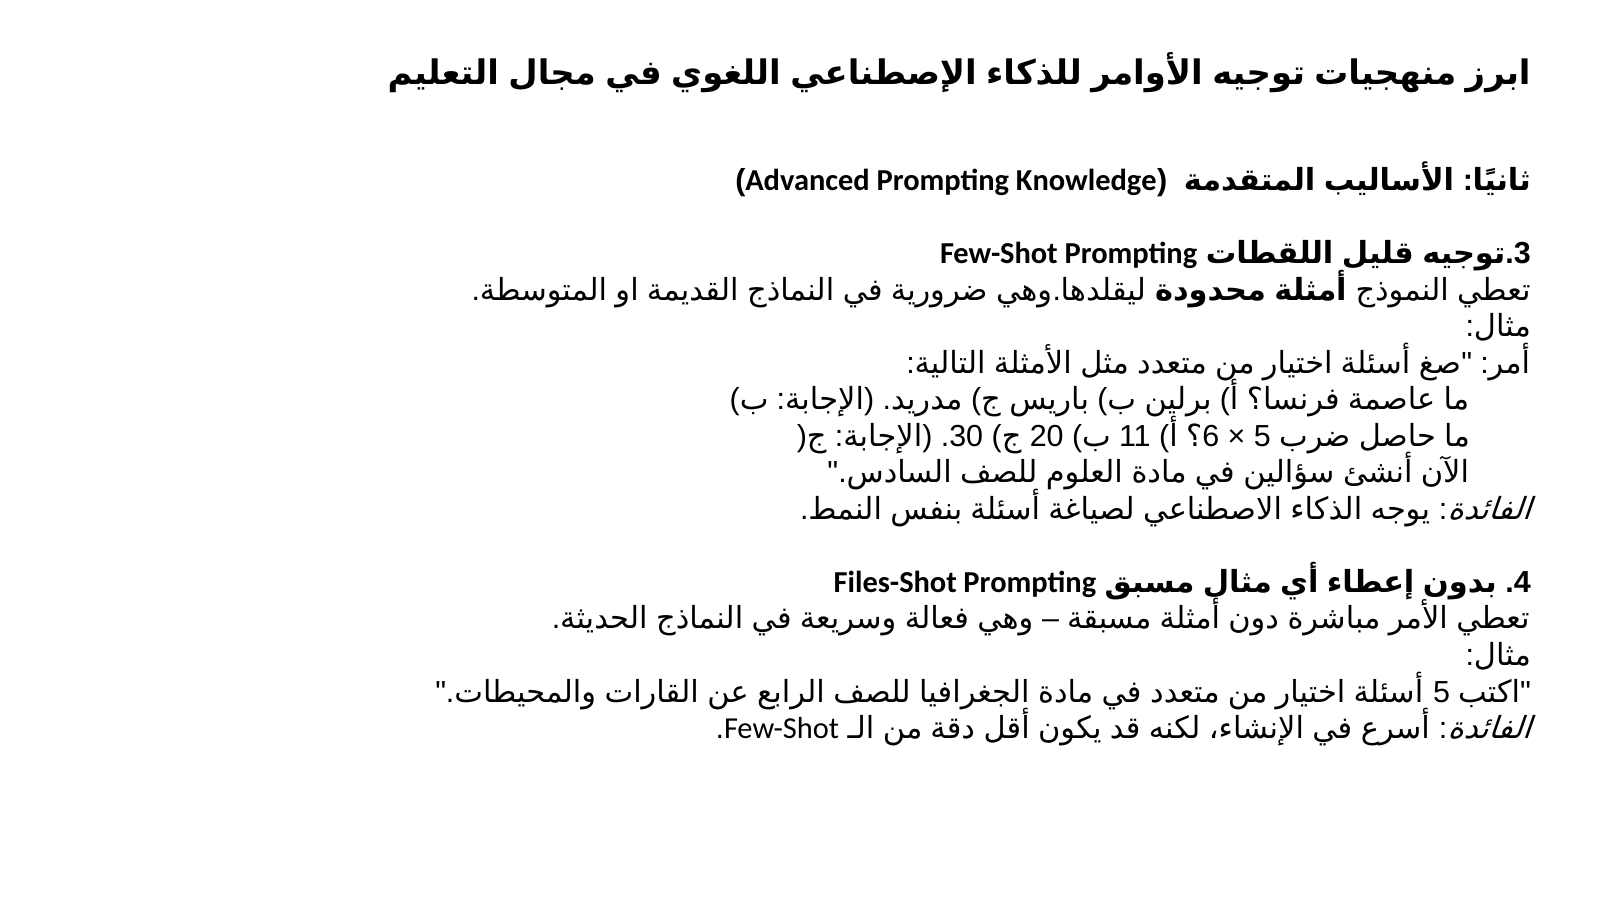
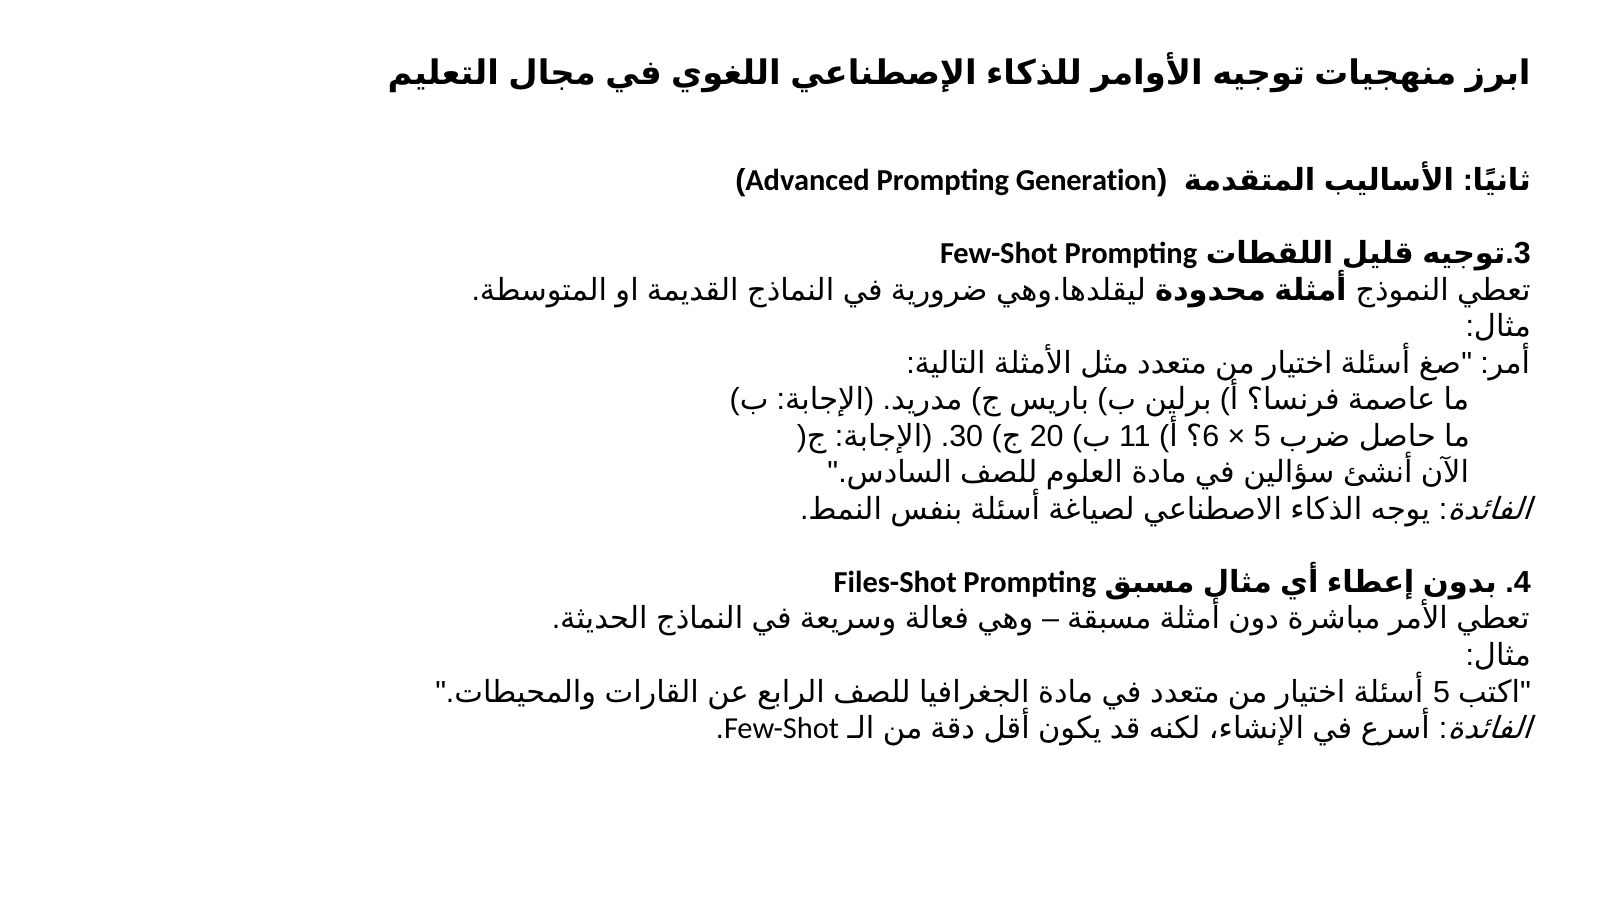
Knowledge: Knowledge -> Generation (1086, 181)
